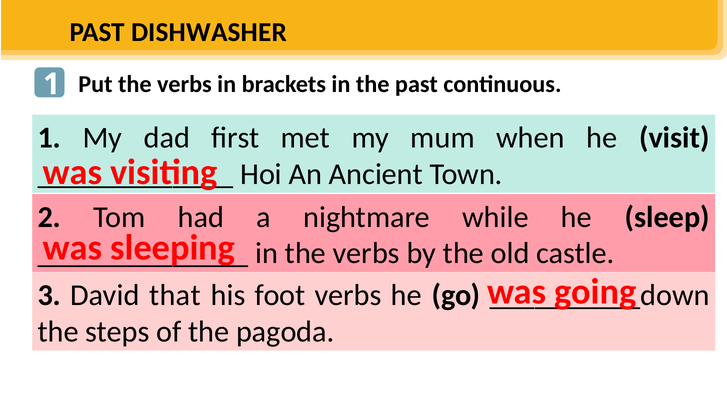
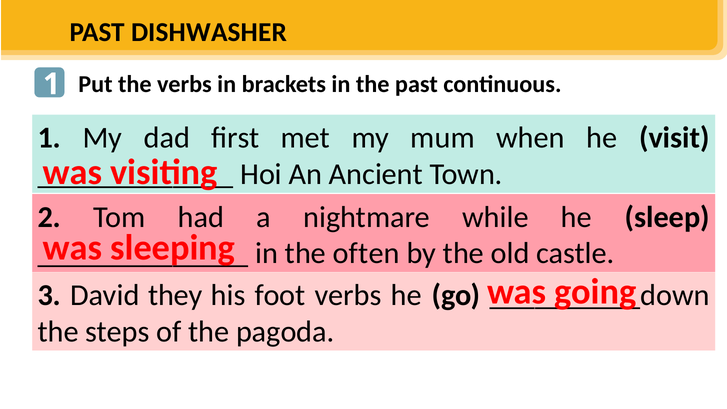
in the verbs: verbs -> often (366, 253)
that: that -> they (175, 295)
